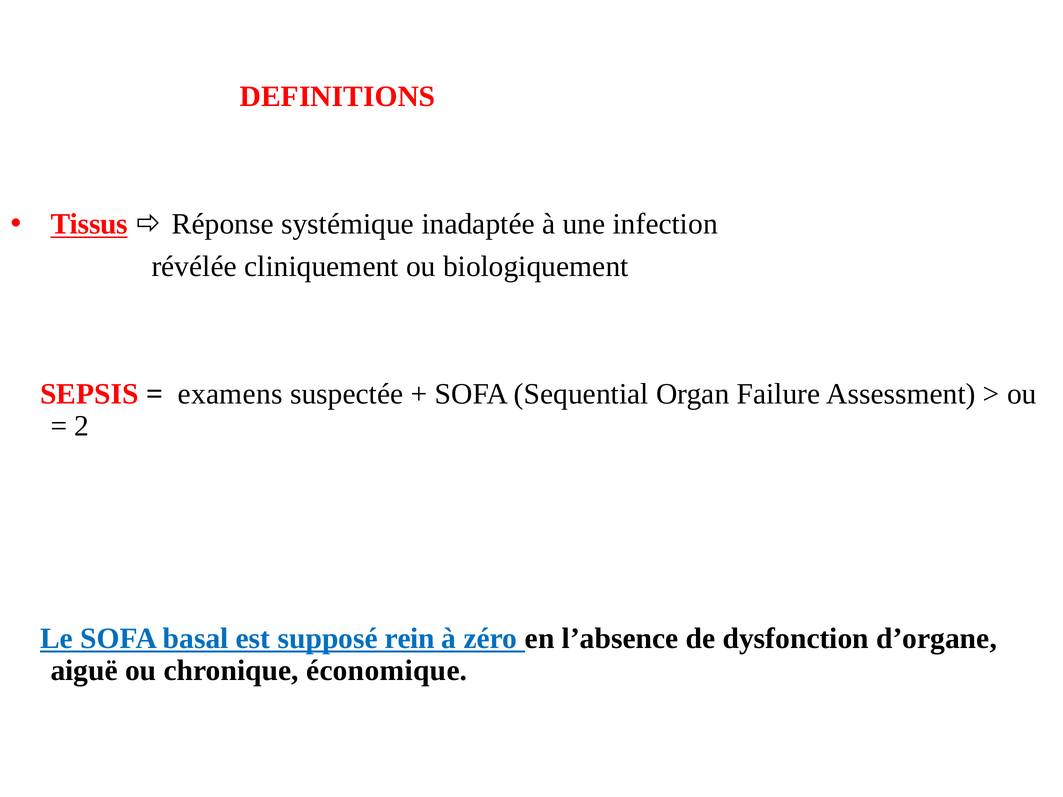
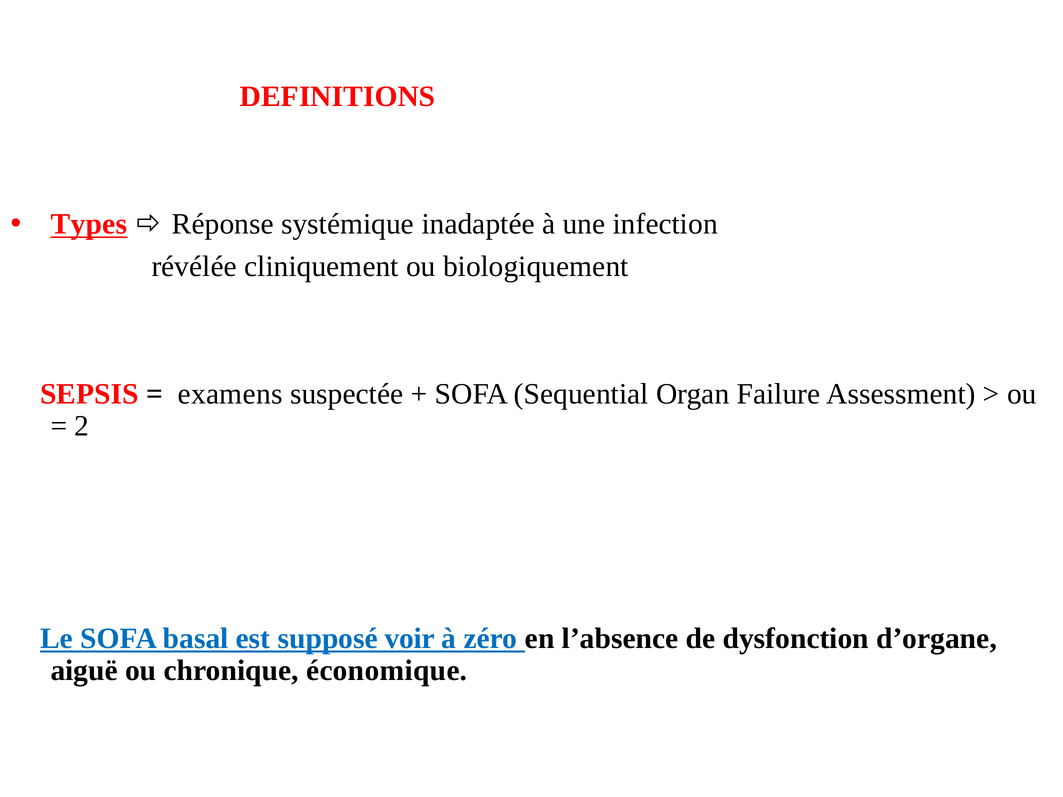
Tissus: Tissus -> Types (89, 224)
rein: rein -> voir (410, 639)
